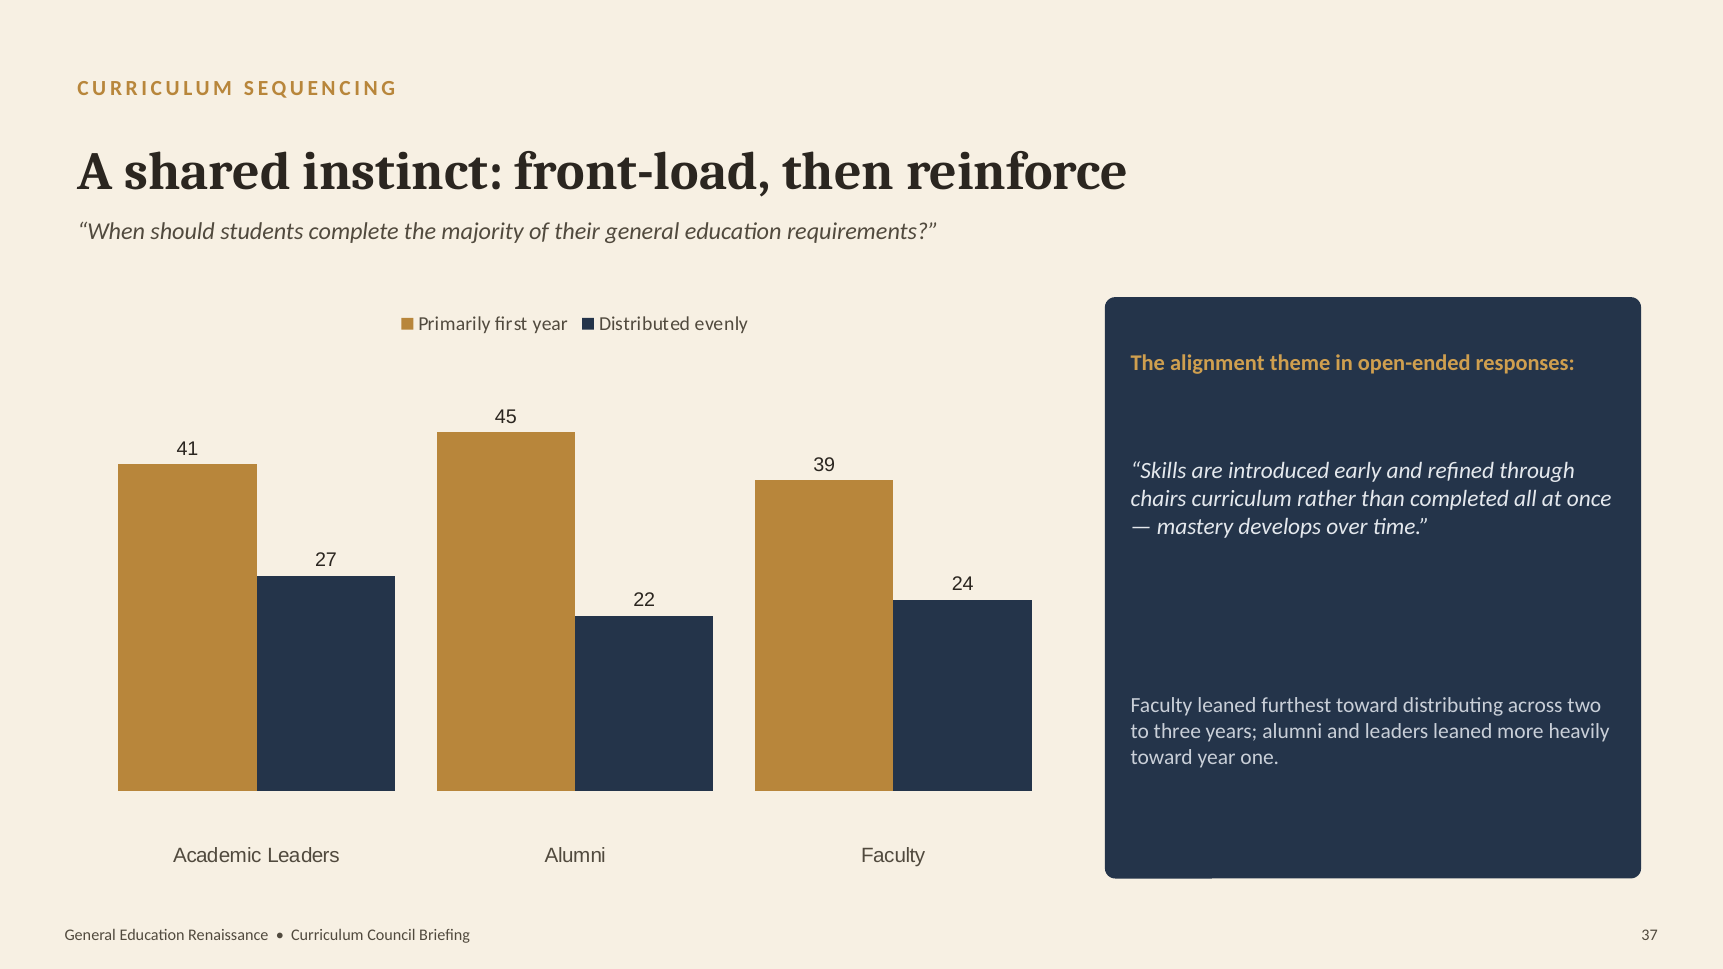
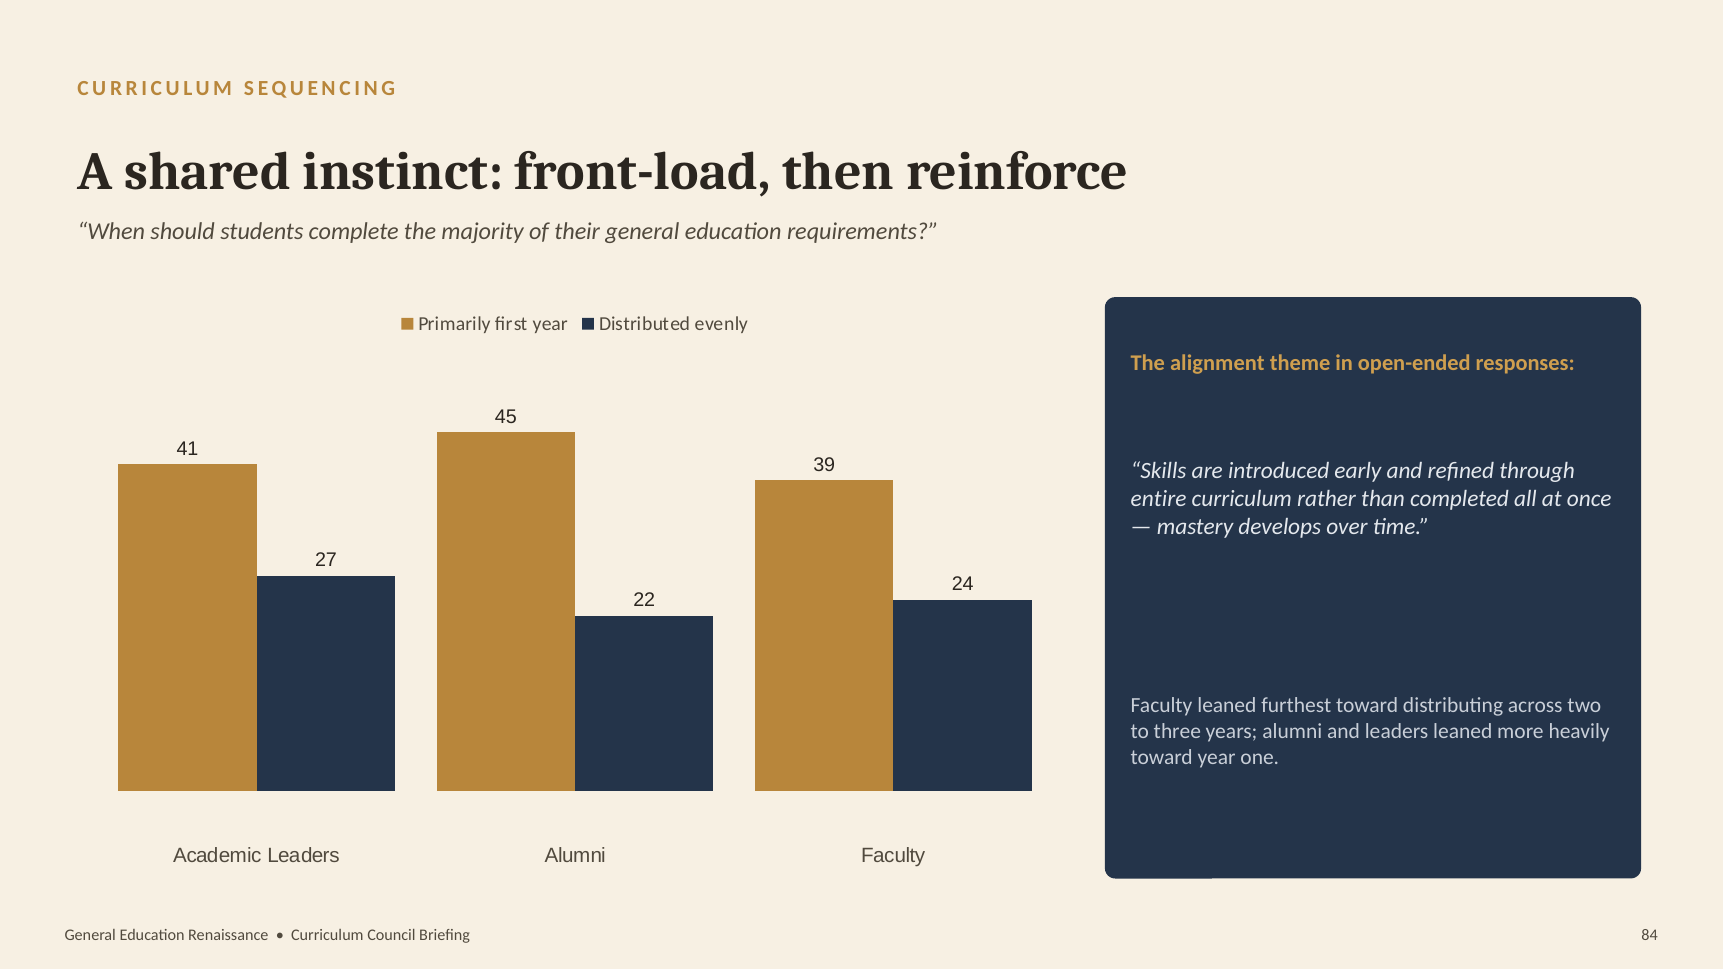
chairs: chairs -> entire (1159, 499)
37: 37 -> 84 (1650, 935)
